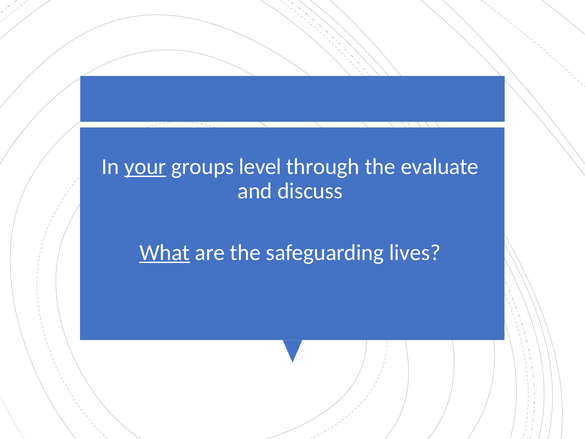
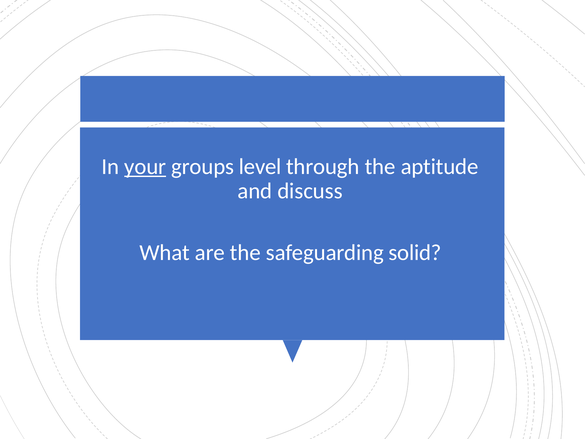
evaluate: evaluate -> aptitude (440, 166)
What underline: present -> none (165, 252)
lives: lives -> solid (415, 252)
